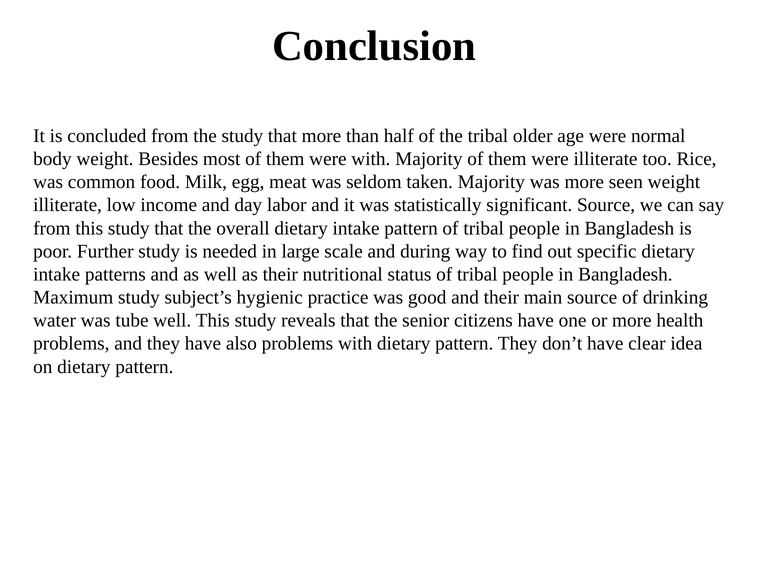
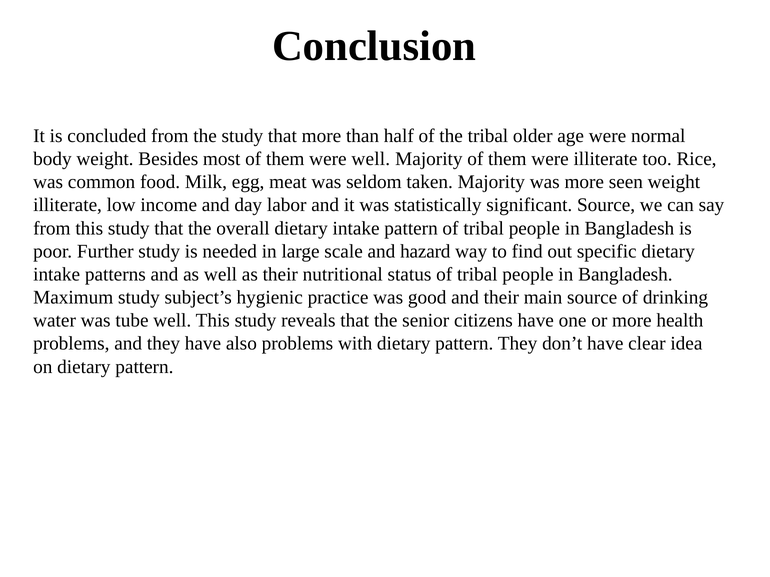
were with: with -> well (371, 159)
during: during -> hazard (425, 252)
